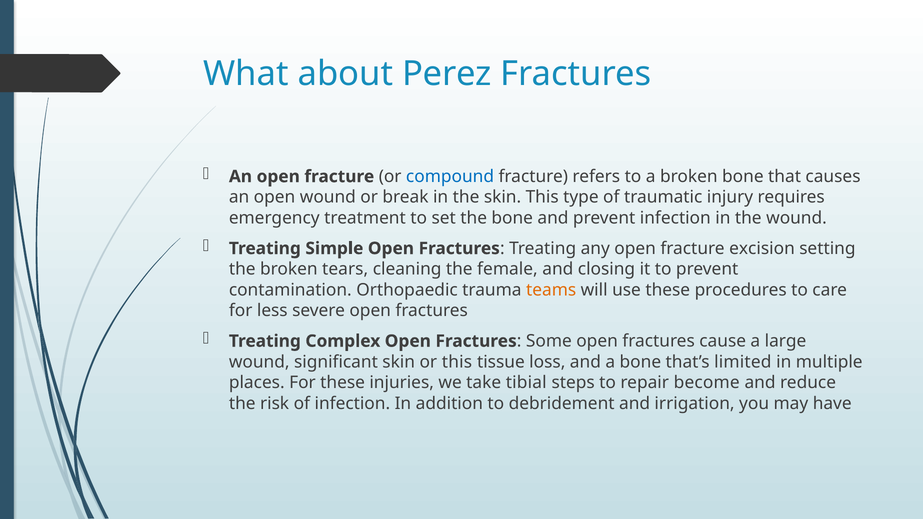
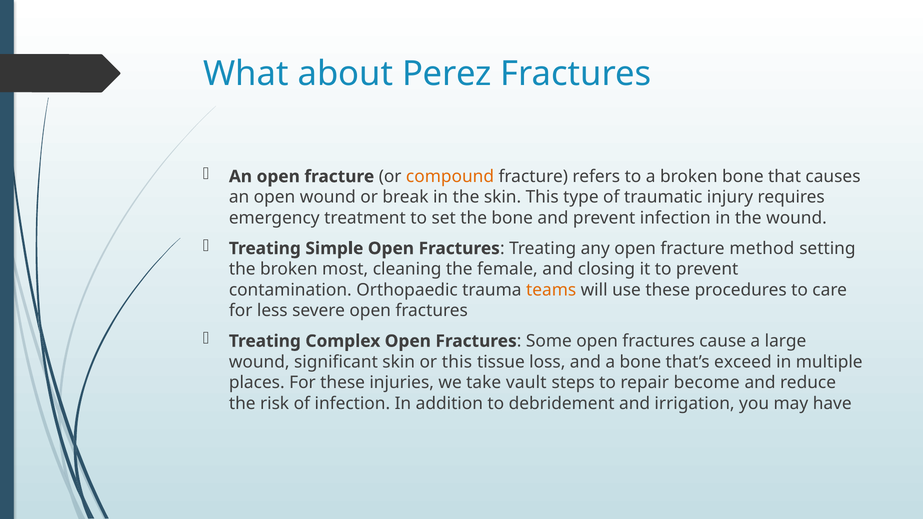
compound colour: blue -> orange (450, 177)
excision: excision -> method (762, 249)
tears: tears -> most (345, 269)
limited: limited -> exceed (743, 362)
tibial: tibial -> vault (526, 383)
